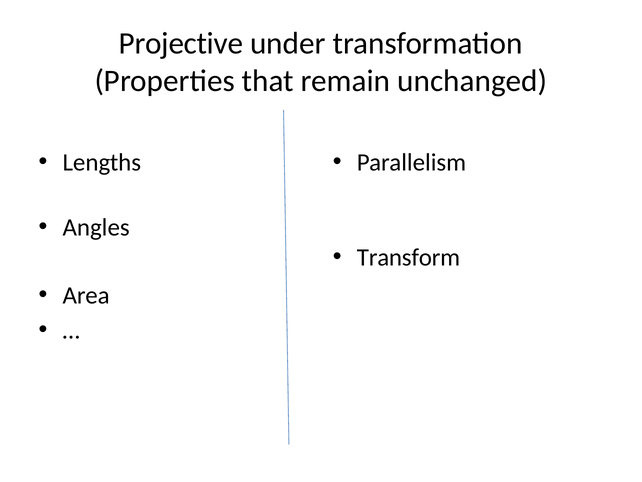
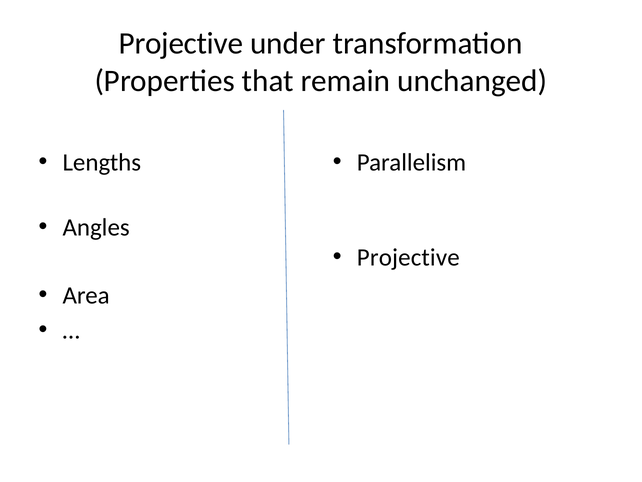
Transform: Transform -> Projective (408, 257)
